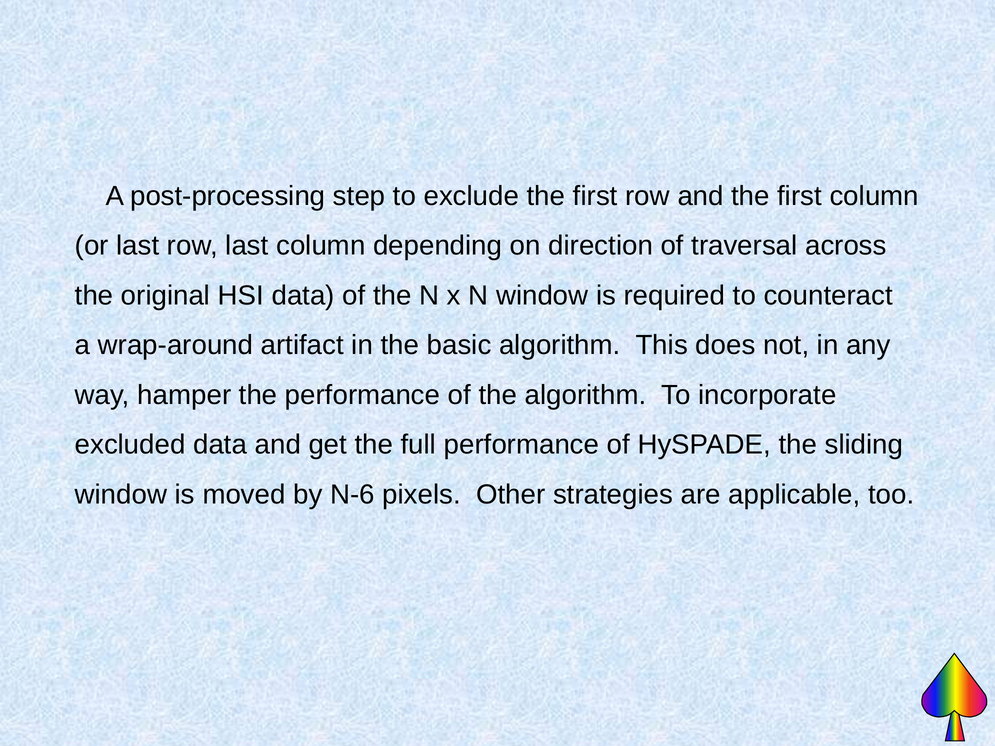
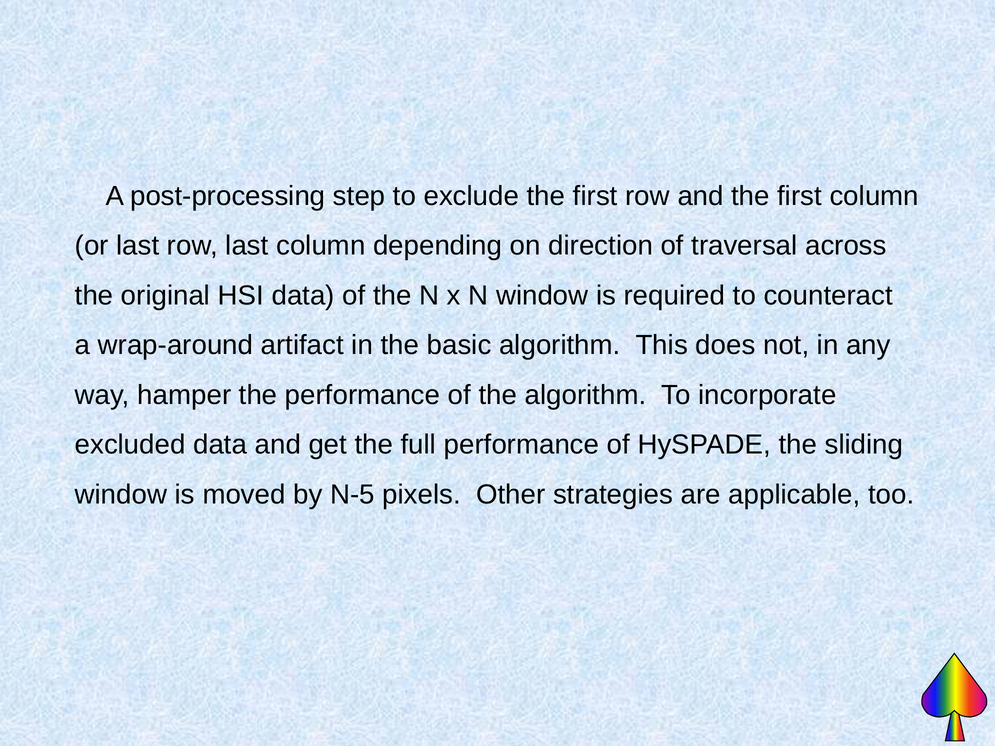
N-6: N-6 -> N-5 (352, 495)
